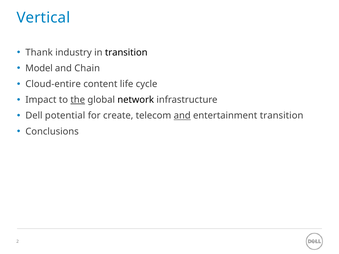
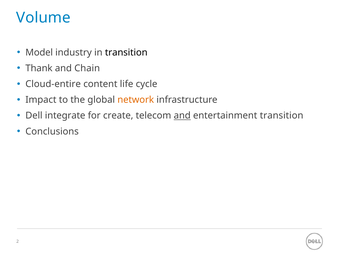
Vertical: Vertical -> Volume (43, 18)
Thank: Thank -> Model (39, 52)
Model: Model -> Thank (39, 68)
the underline: present -> none (78, 100)
network colour: black -> orange (136, 100)
potential: potential -> integrate (65, 116)
